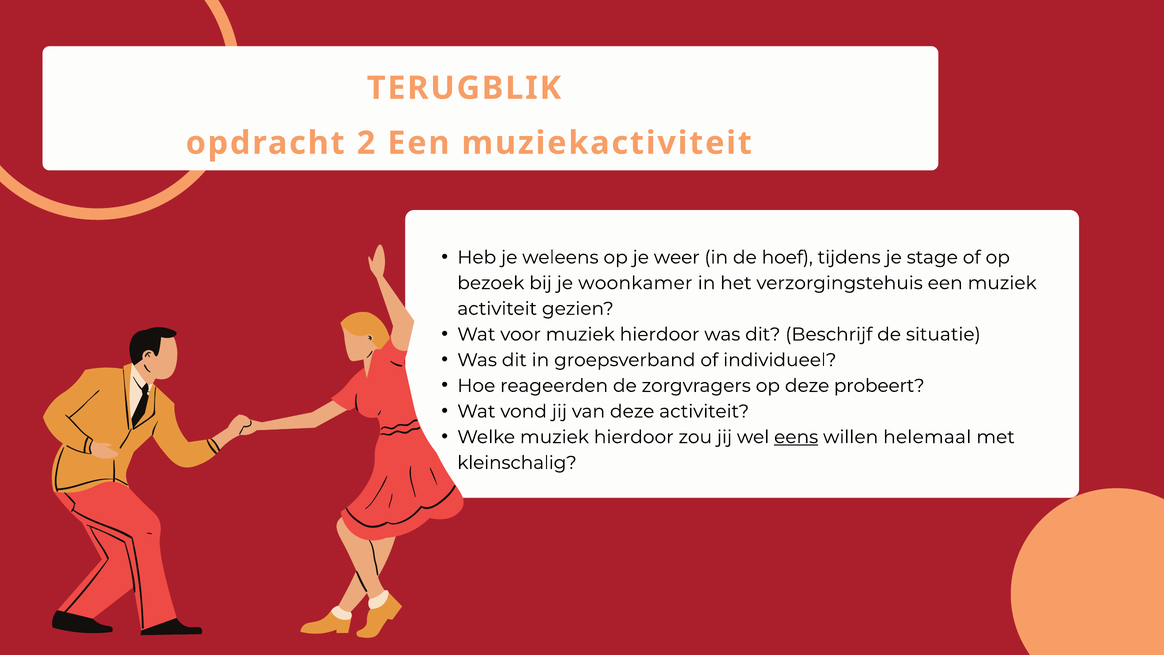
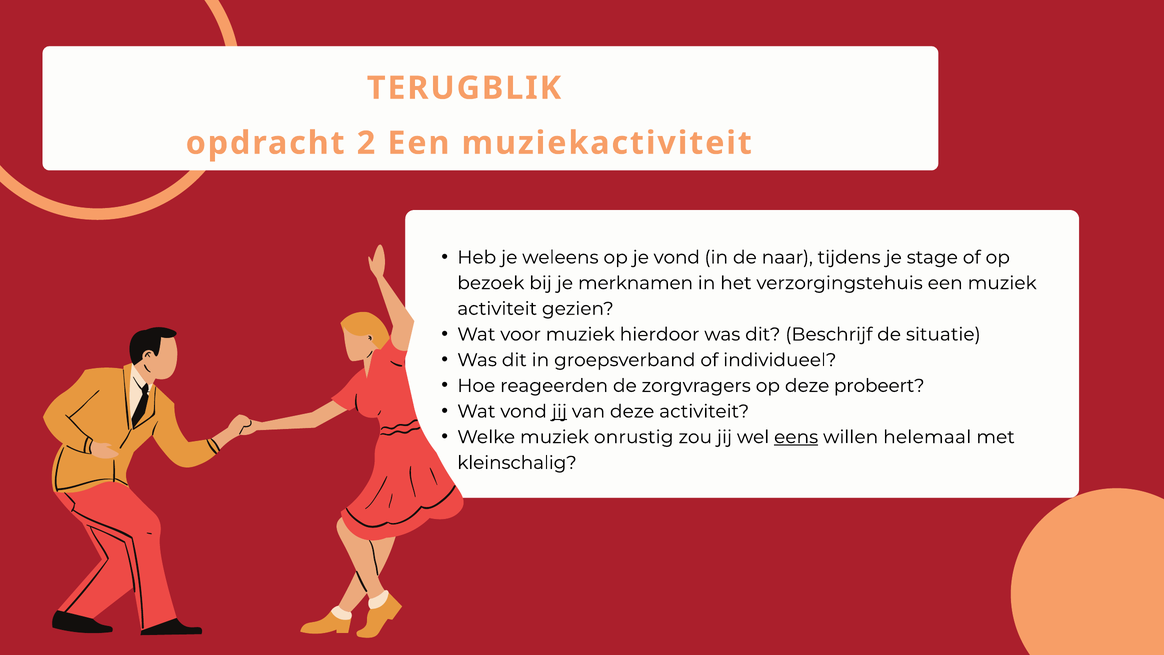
je weer: weer -> vond (677, 257)
hoef: hoef -> naar (787, 257)
woonkamer: woonkamer -> merknamen (636, 283)
jij underline: none -> present (559, 411)
hierdoor: hierdoor -> onrustig (634, 437)
